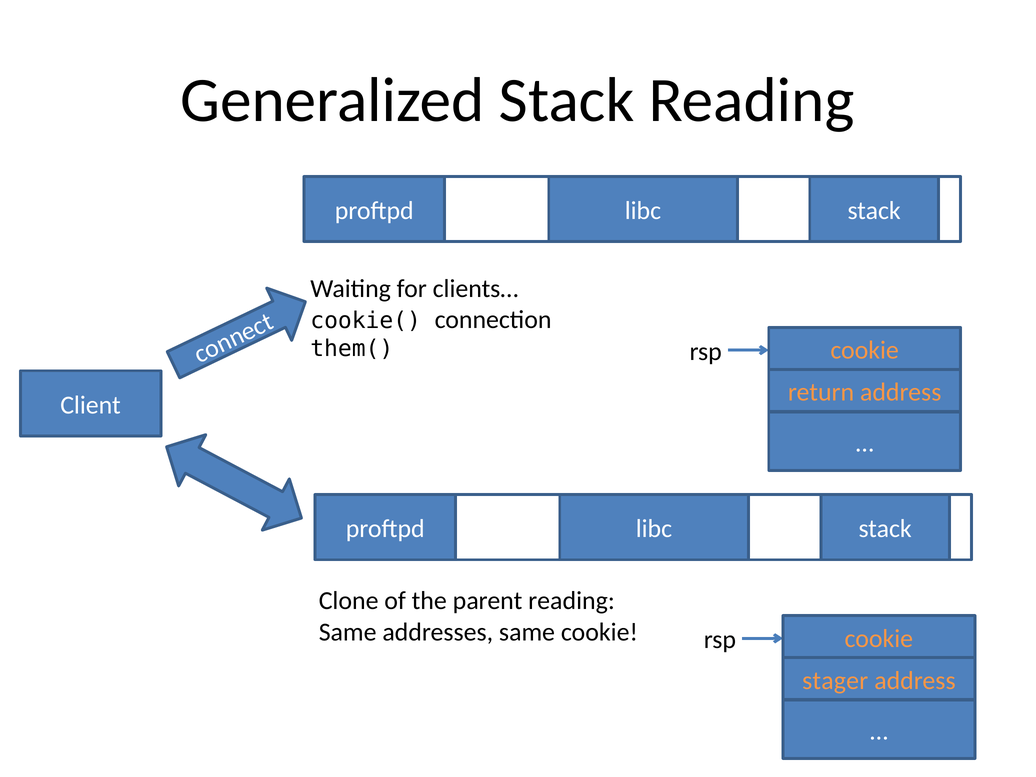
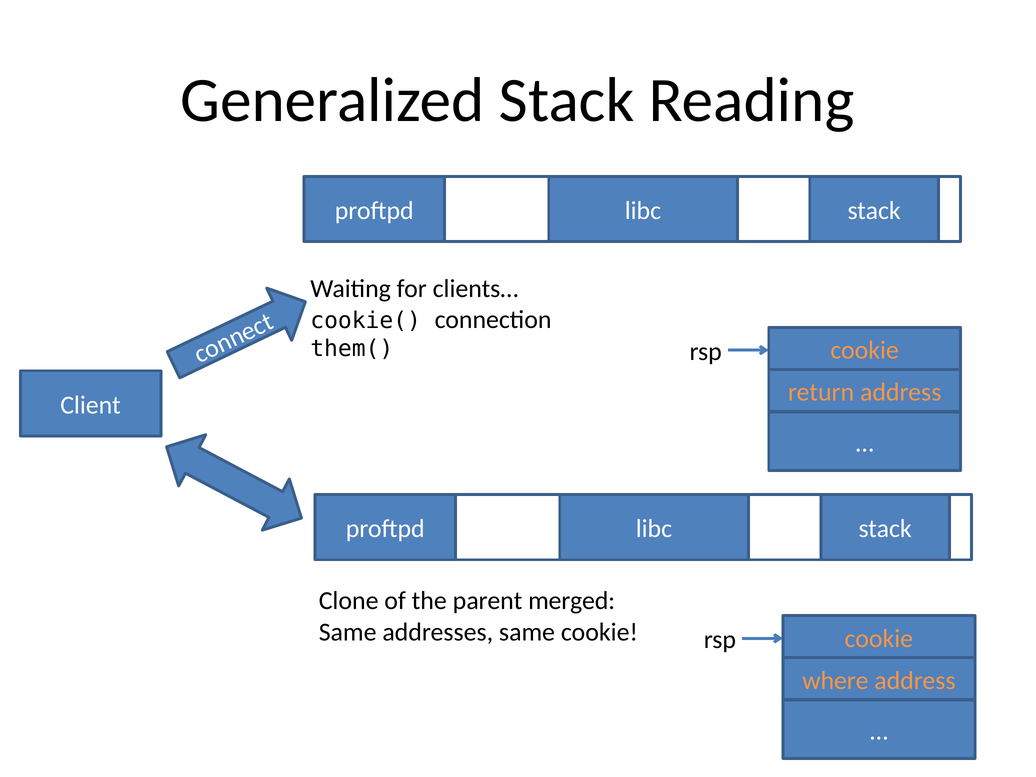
parent reading: reading -> merged (572, 601)
stager: stager -> where (835, 681)
